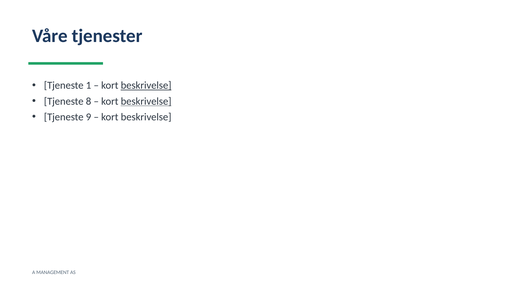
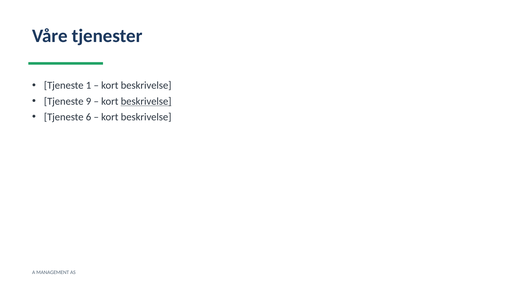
beskrivelse underline: present -> none (146, 86)
8: 8 -> 9 (89, 101)
9: 9 -> 6 (89, 117)
